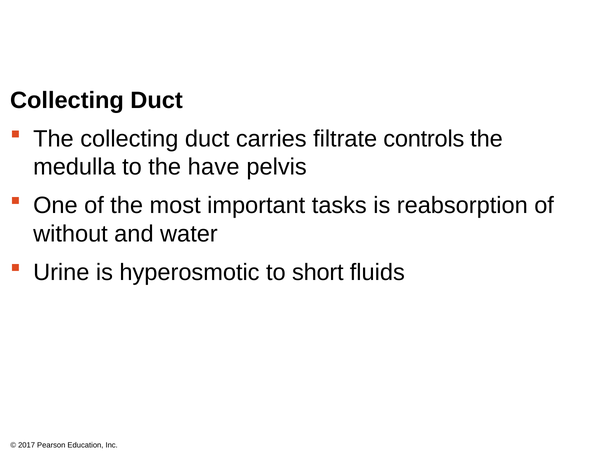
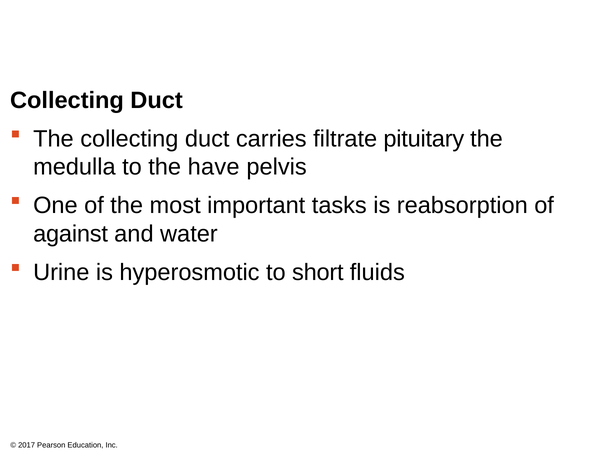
controls: controls -> pituitary (424, 139)
without: without -> against (71, 234)
